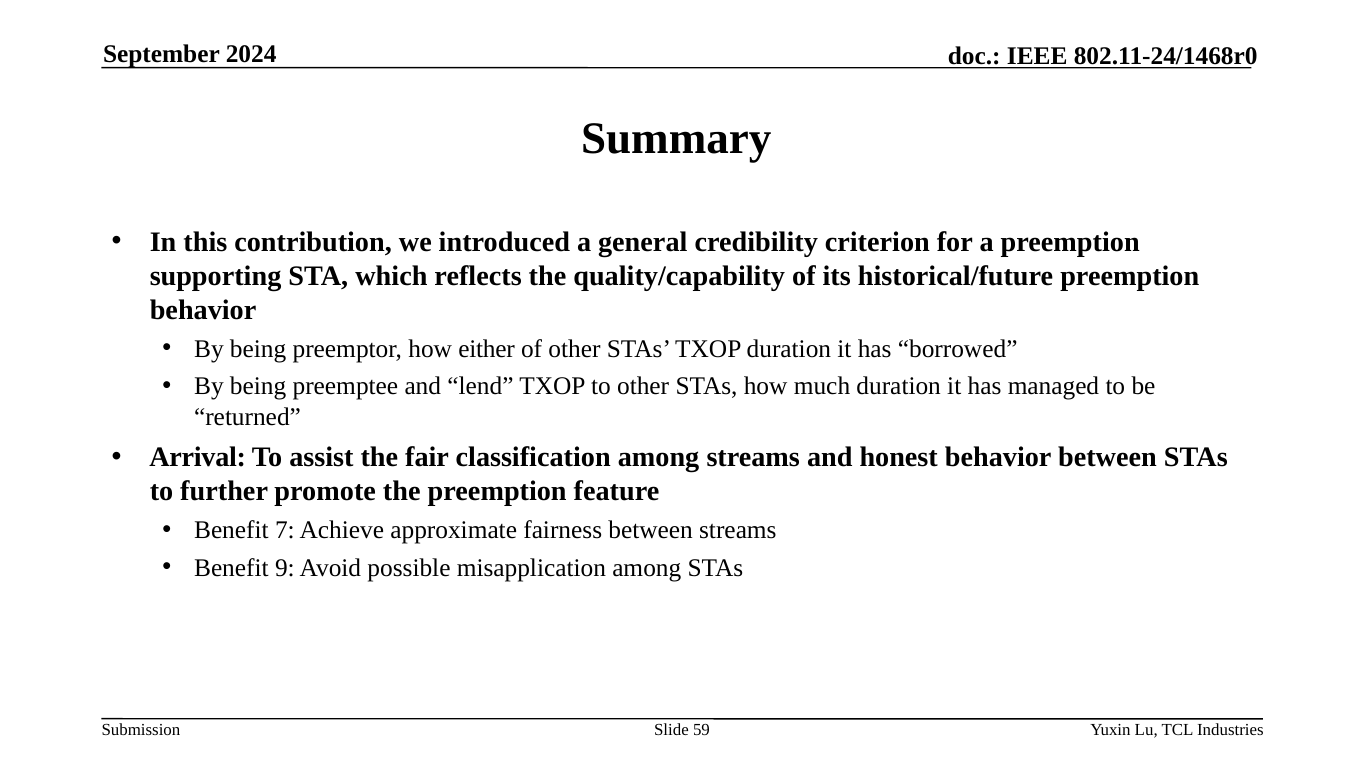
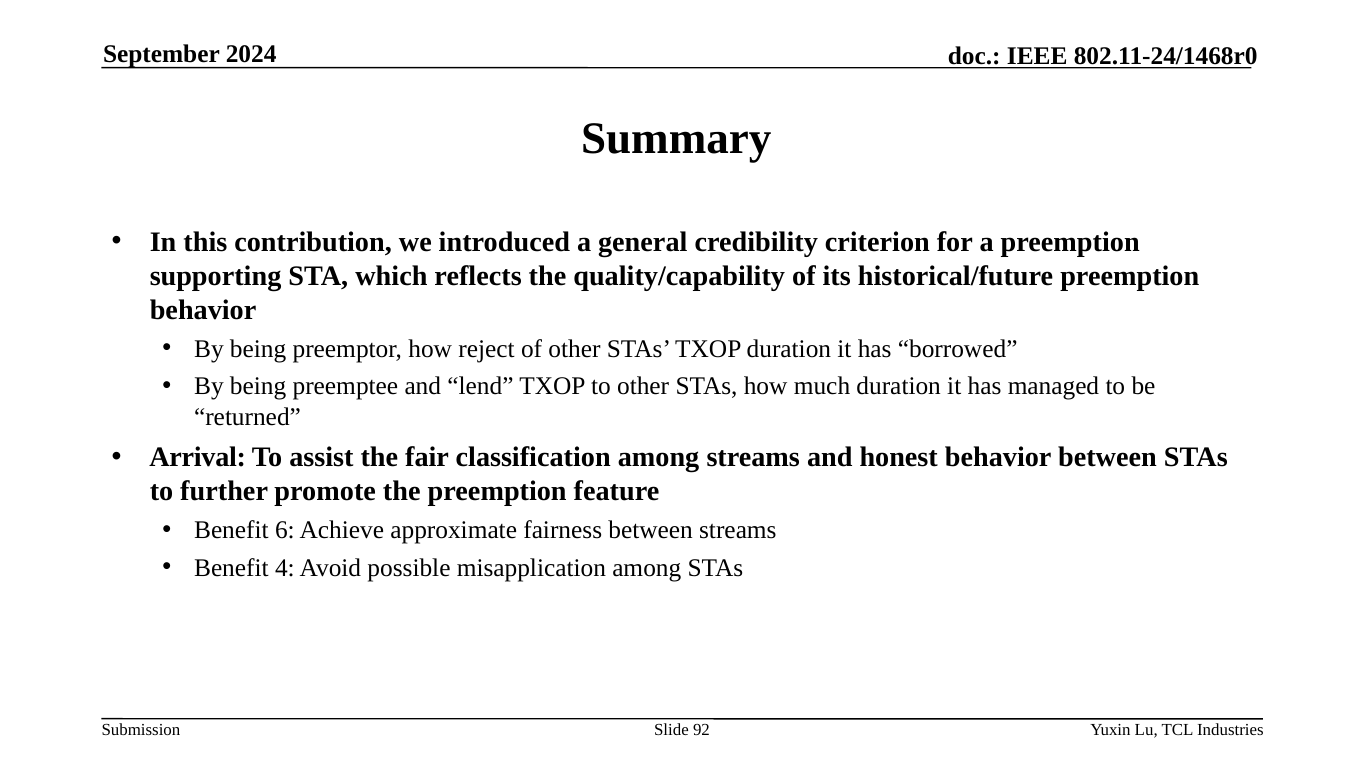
either: either -> reject (487, 349)
7: 7 -> 6 (285, 530)
9: 9 -> 4 (285, 568)
59: 59 -> 92 (701, 730)
